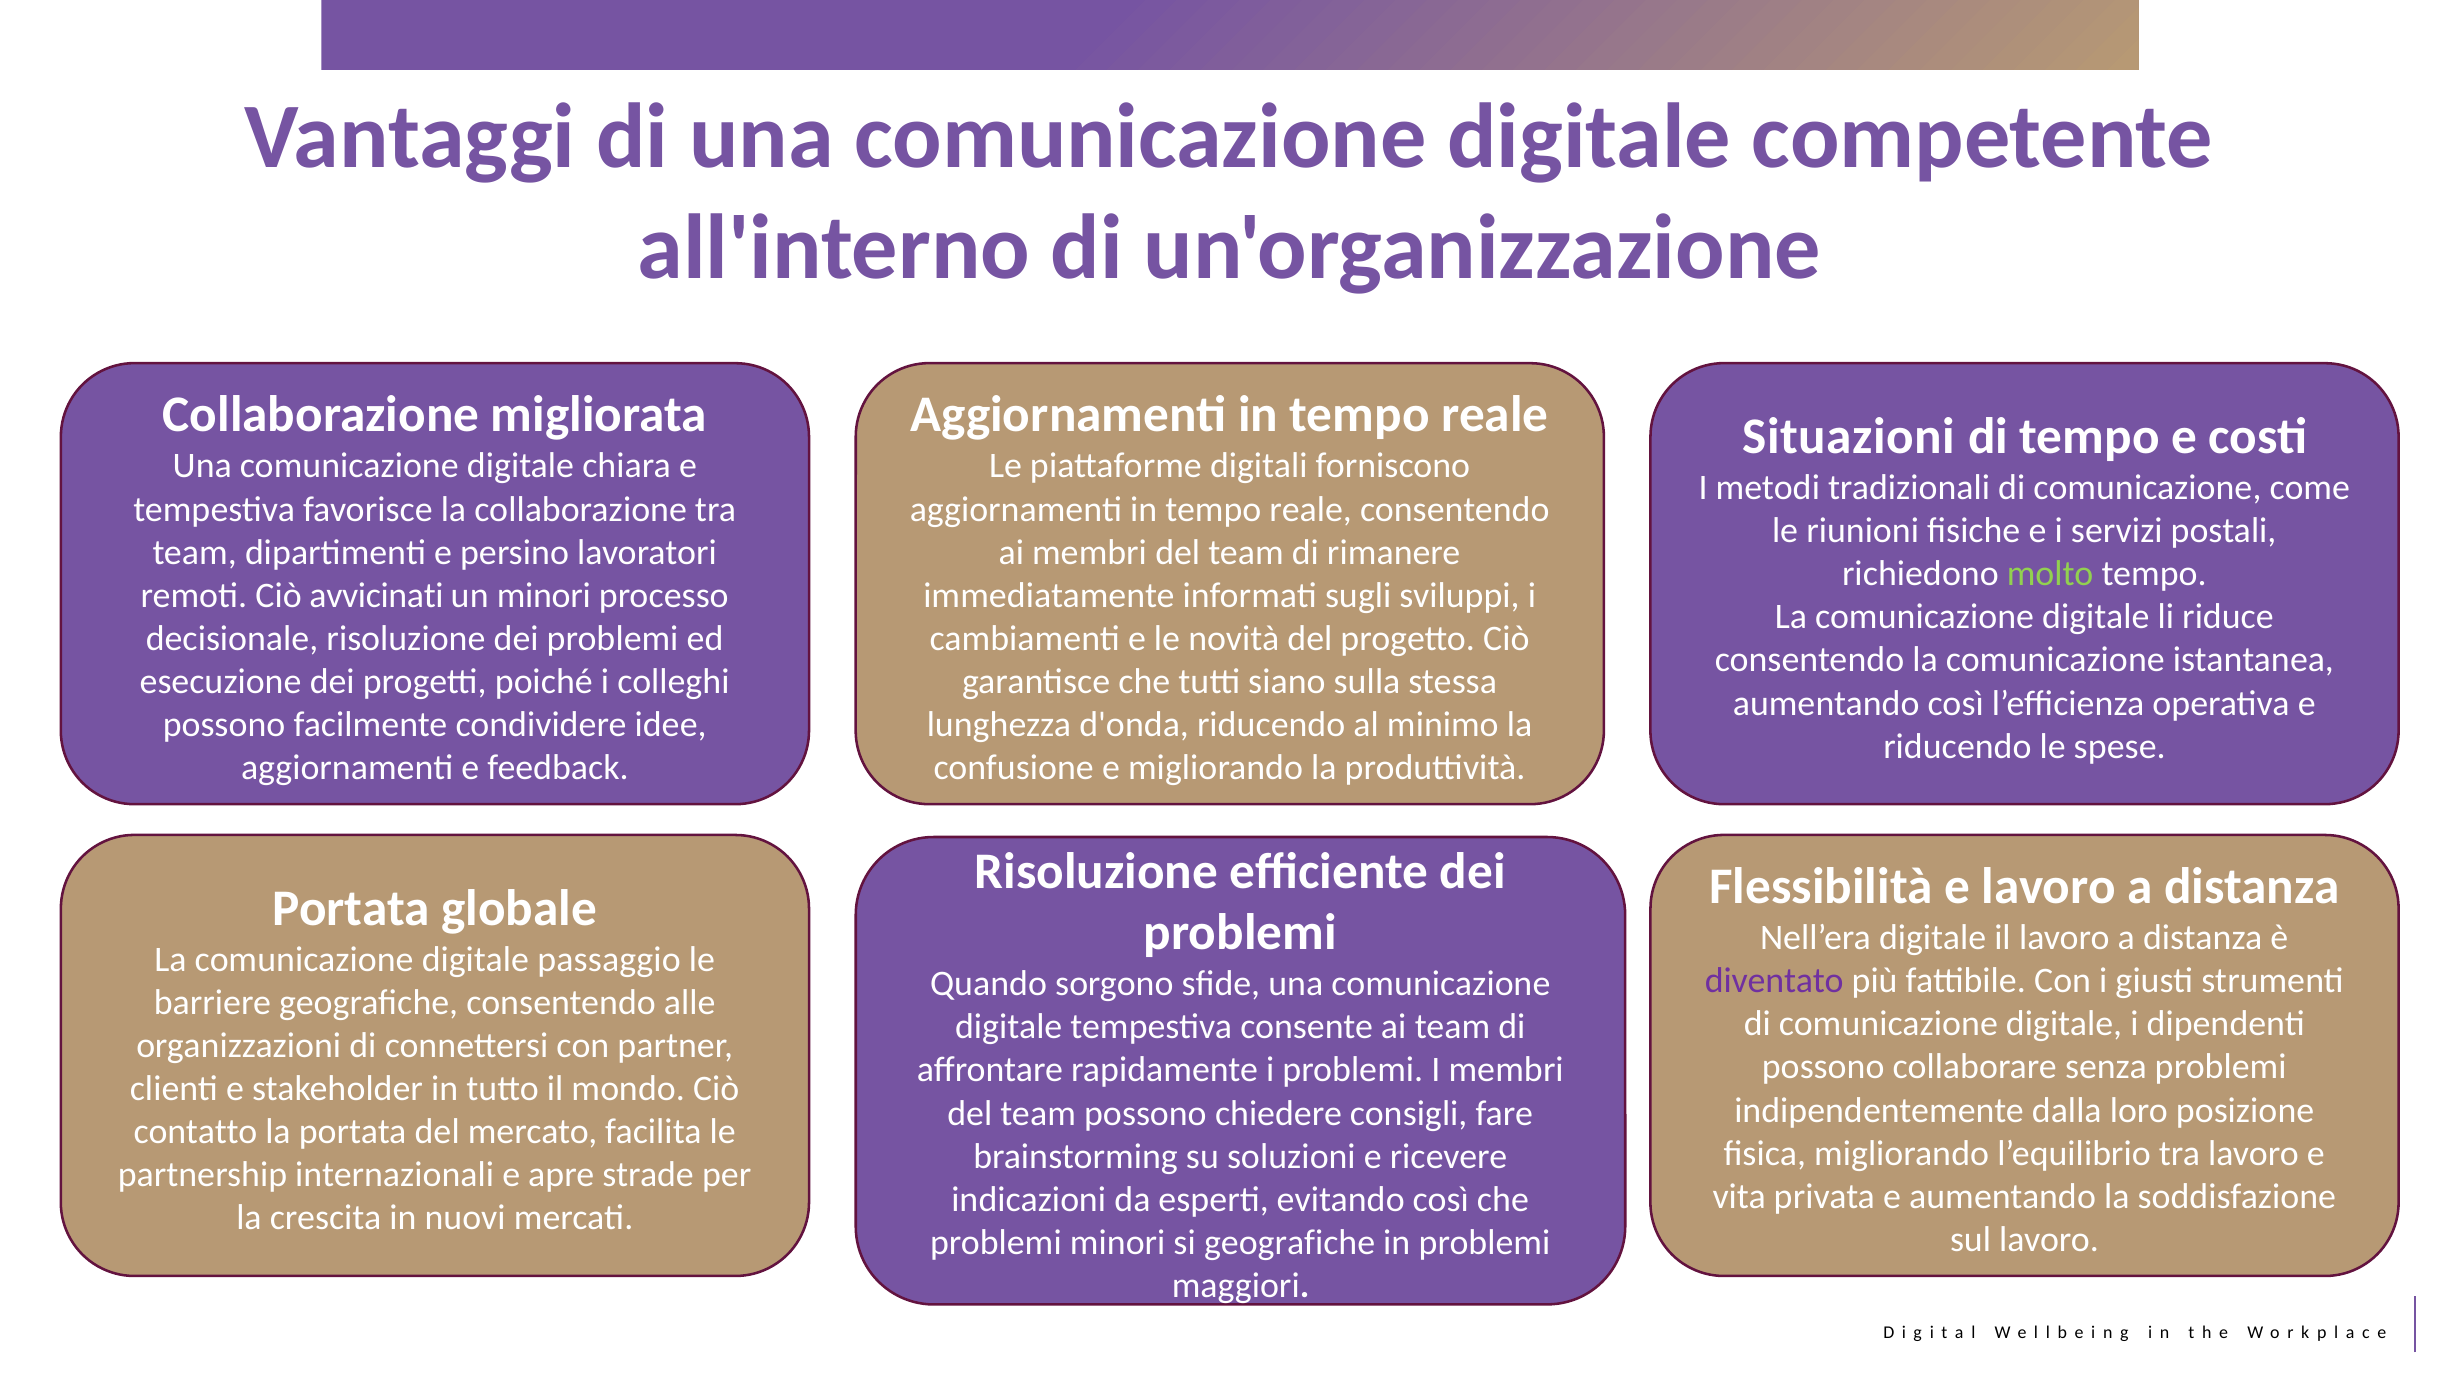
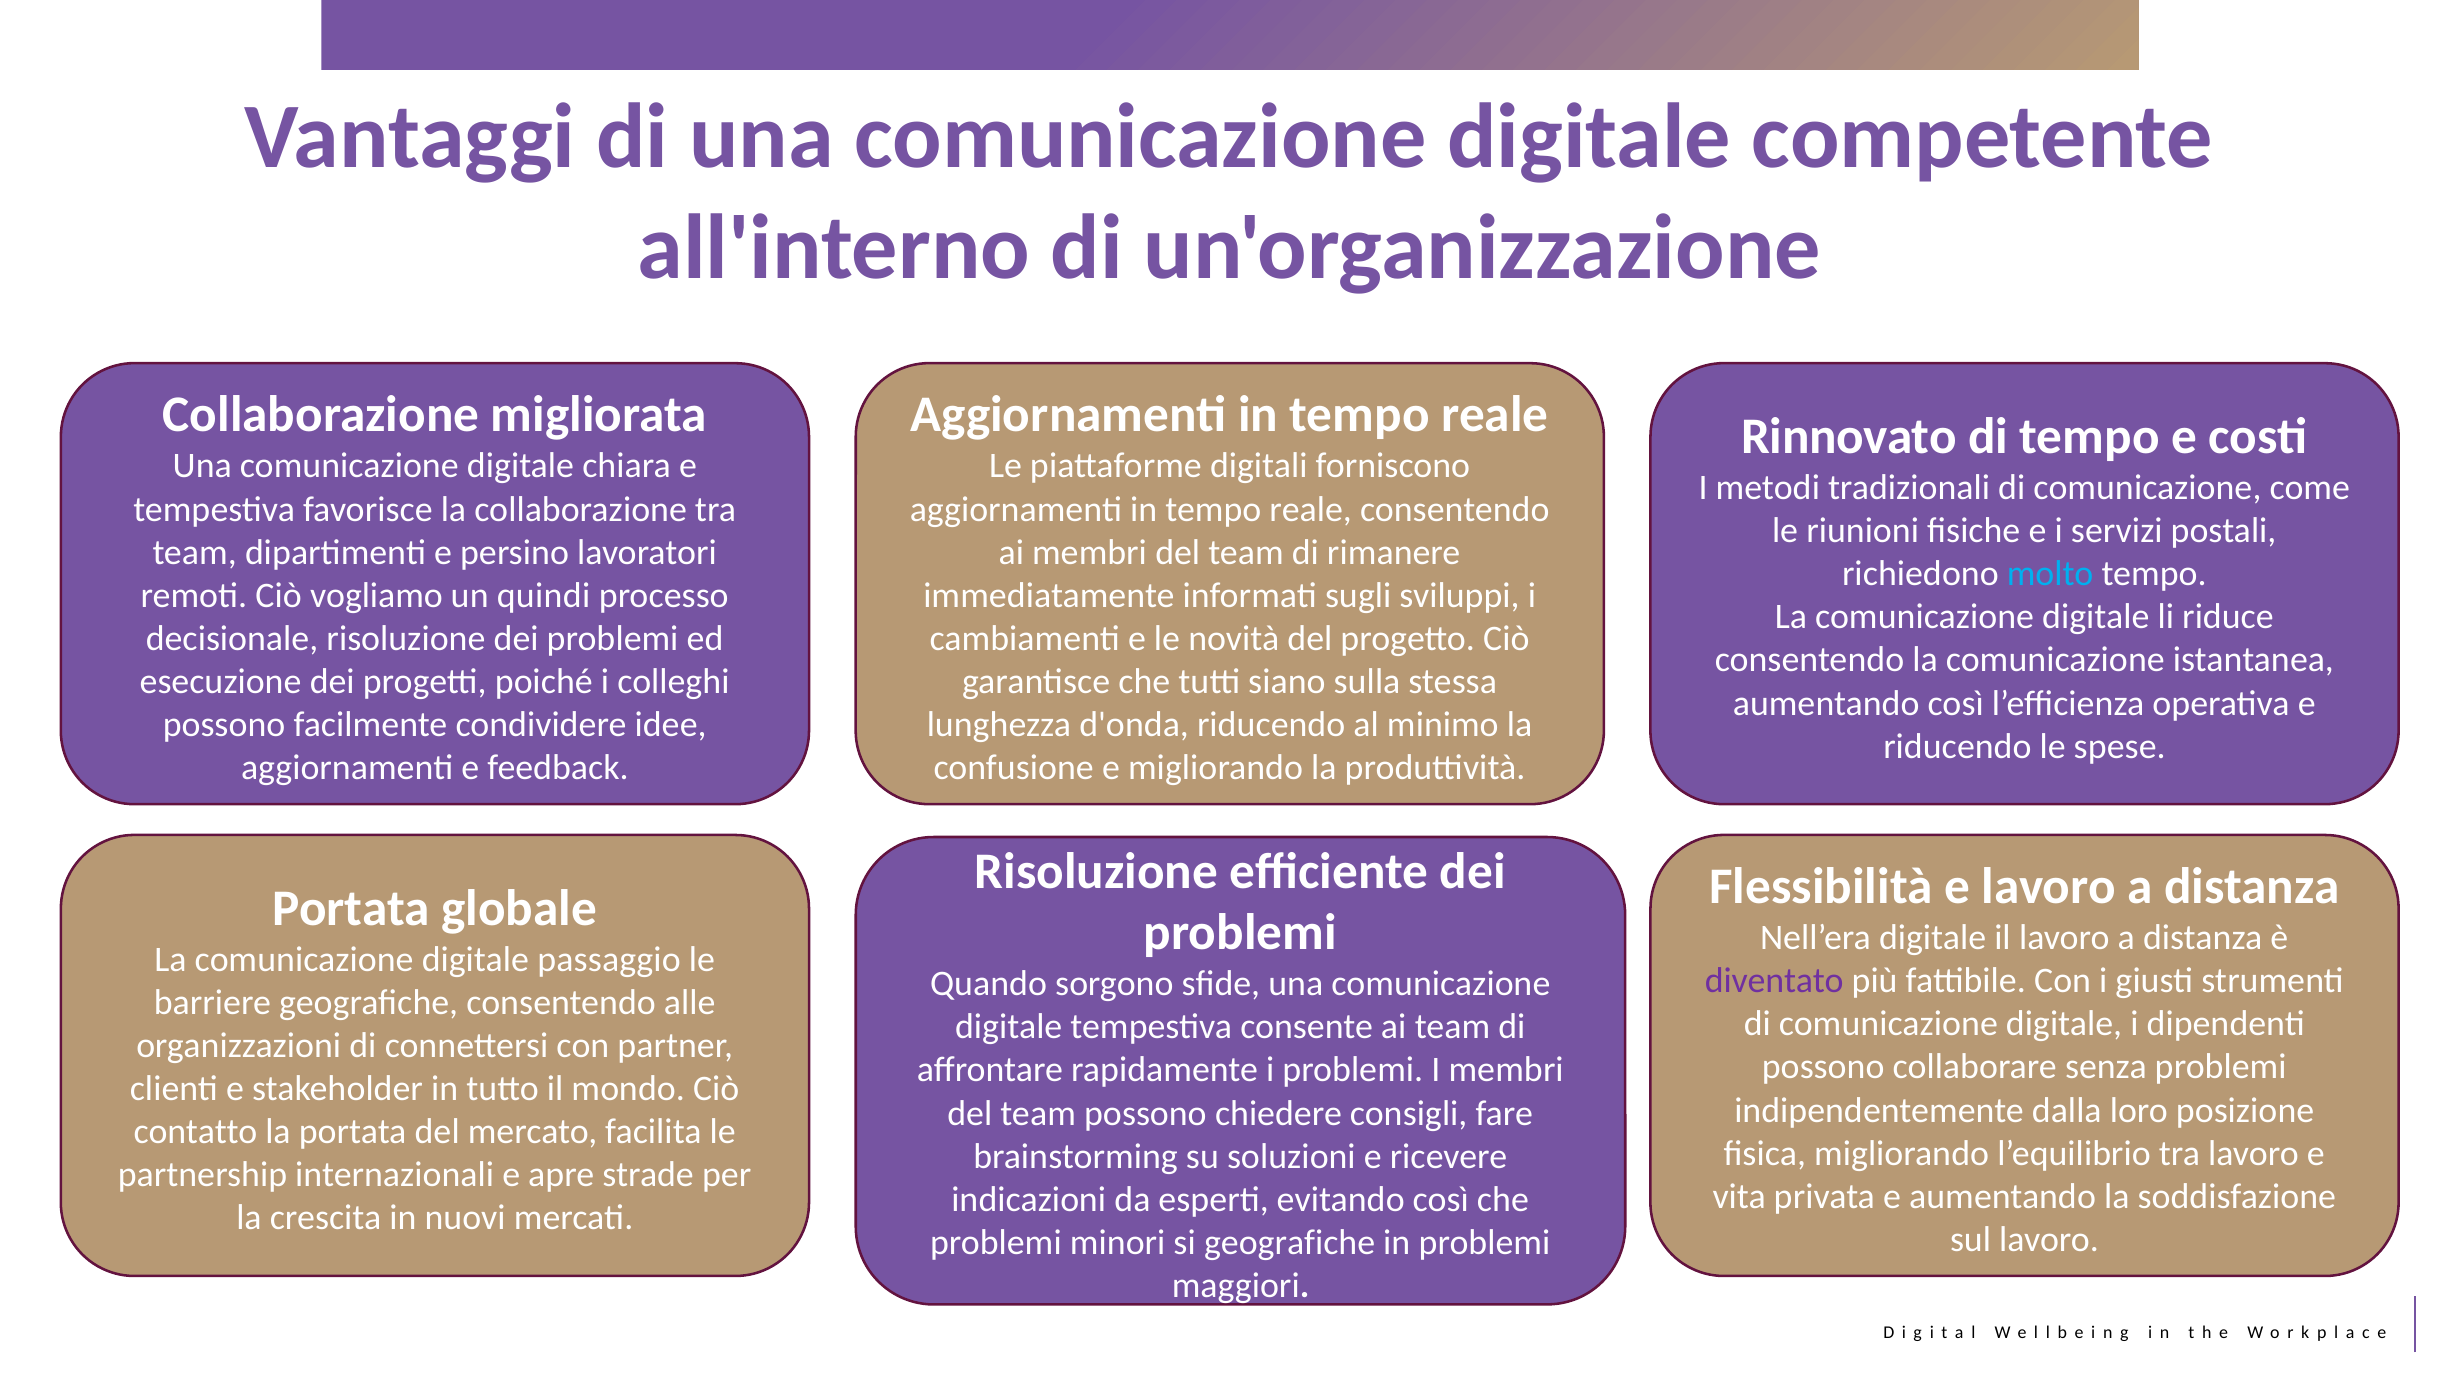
Situazioni: Situazioni -> Rinnovato (1849, 436)
molto colour: light green -> light blue (2050, 574)
avvicinati: avvicinati -> vogliamo (376, 595)
un minori: minori -> quindi (544, 595)
